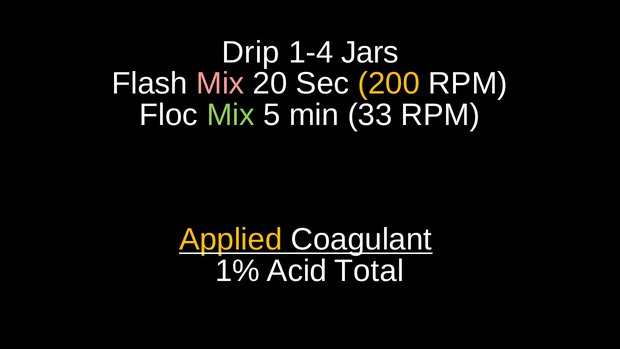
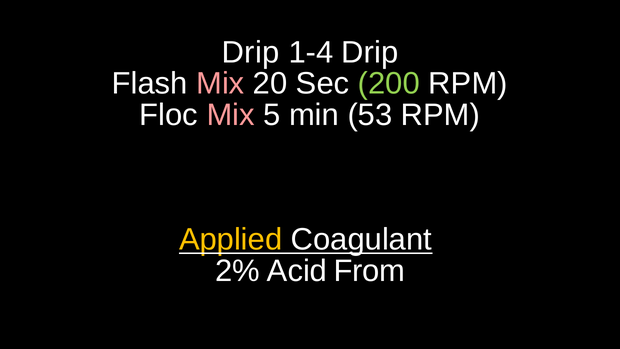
1-4 Jars: Jars -> Drip (370, 52)
200 colour: yellow -> light green (389, 84)
Mix colour: light green -> pink (231, 115)
33: 33 -> 53 (370, 115)
1%: 1% -> 2% (238, 271)
Total: Total -> From (369, 271)
